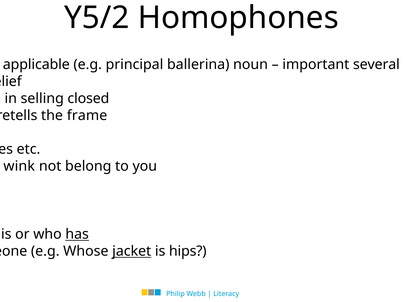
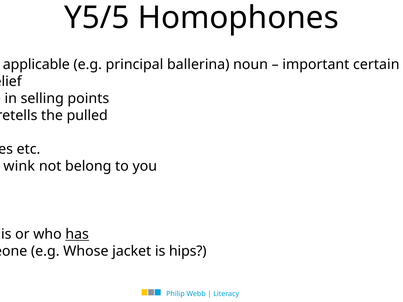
Y5/2: Y5/2 -> Y5/5 (97, 18)
several: several -> certain (376, 64)
closed: closed -> points (88, 98)
frame: frame -> pulled (87, 115)
jacket underline: present -> none (132, 251)
